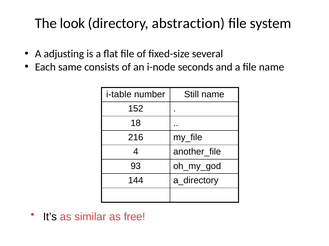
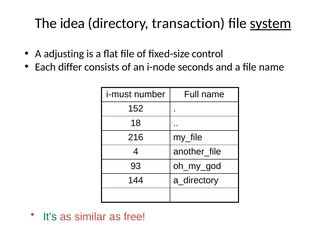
look: look -> idea (72, 24)
abstraction: abstraction -> transaction (188, 24)
system underline: none -> present (271, 24)
several: several -> control (207, 54)
same: same -> differ (70, 67)
i-table: i-table -> i-must (119, 95)
Still: Still -> Full (192, 95)
It’s colour: black -> green (50, 217)
